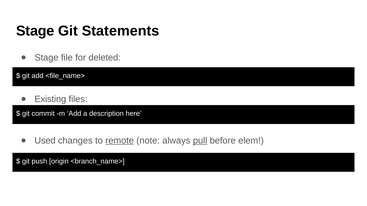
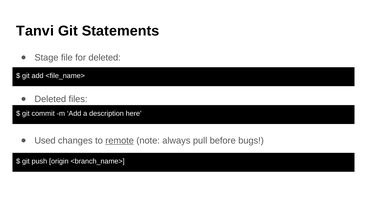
Stage: Stage -> Tanvi (35, 31)
Existing: Existing -> Deleted (50, 99)
pull underline: present -> none (200, 141)
elem: elem -> bugs (251, 141)
